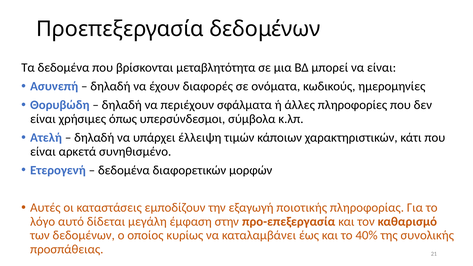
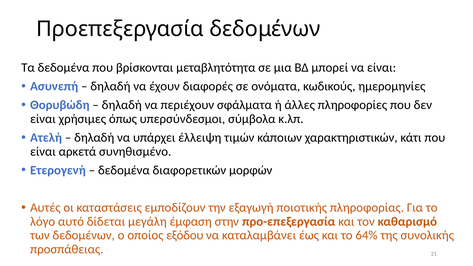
κυρίως: κυρίως -> εξόδου (185, 235)
40%: 40% -> 64% (367, 235)
